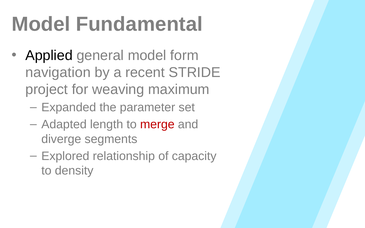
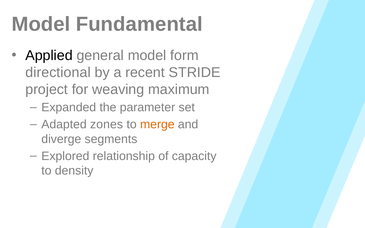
navigation: navigation -> directional (58, 72)
length: length -> zones (107, 125)
merge colour: red -> orange (157, 125)
